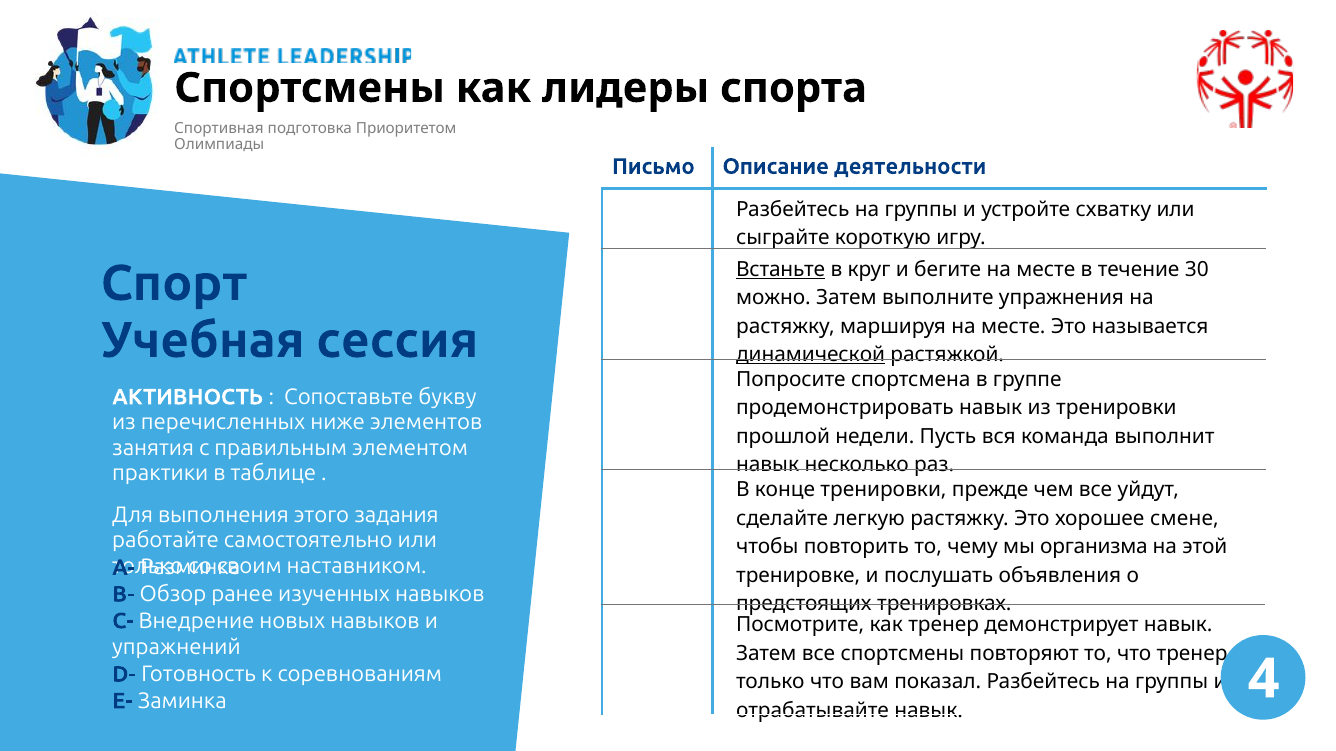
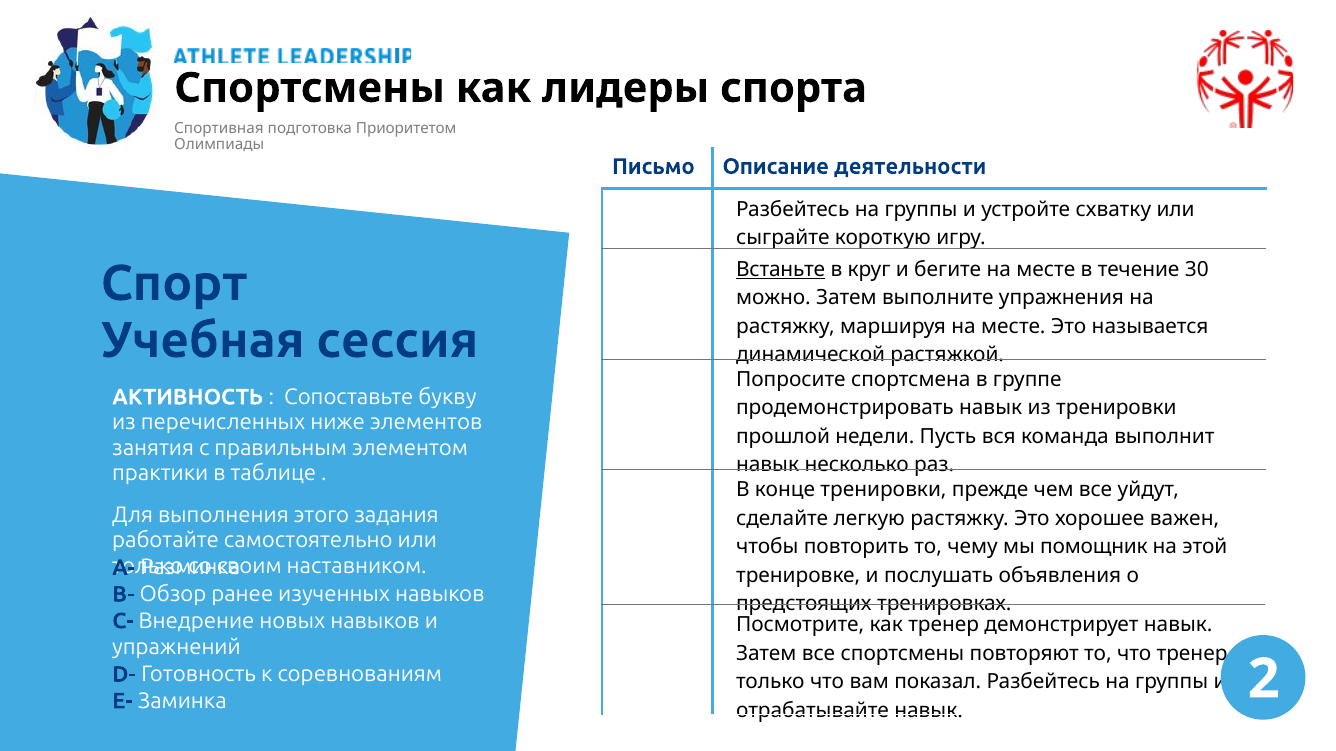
динамической underline: present -> none (811, 355)
смене: смене -> важен (1185, 519)
организма: организма -> помощник (1094, 547)
4: 4 -> 2 (1264, 680)
